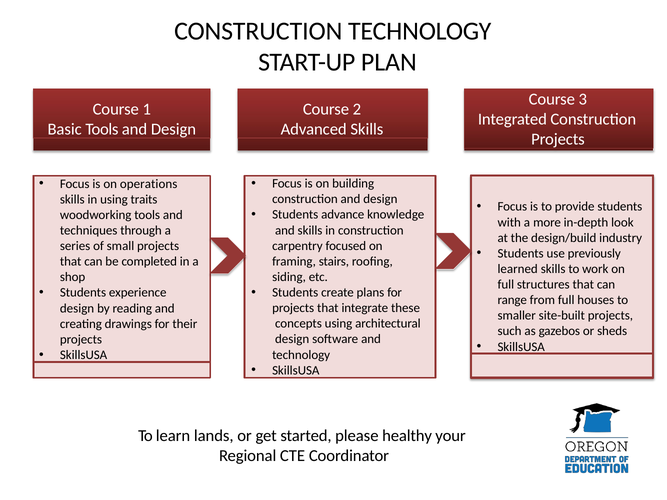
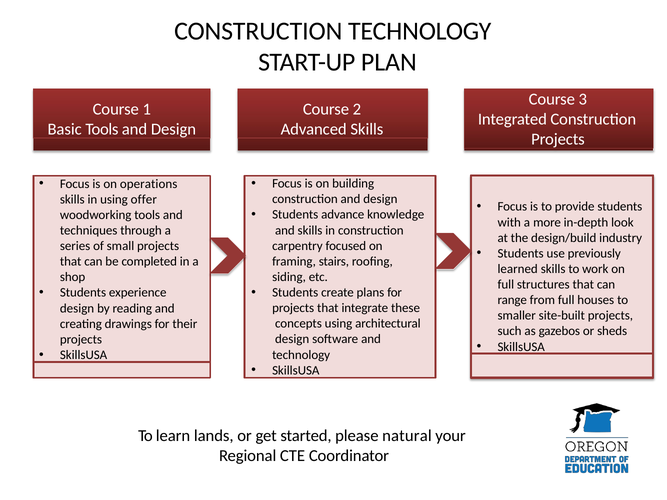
traits: traits -> offer (144, 199)
healthy: healthy -> natural (407, 436)
